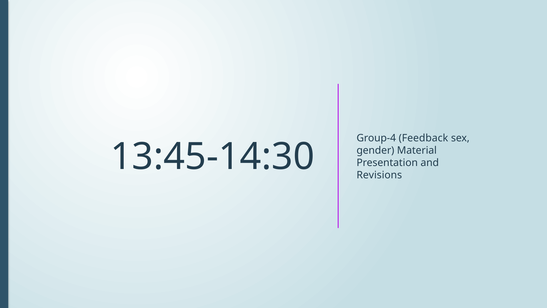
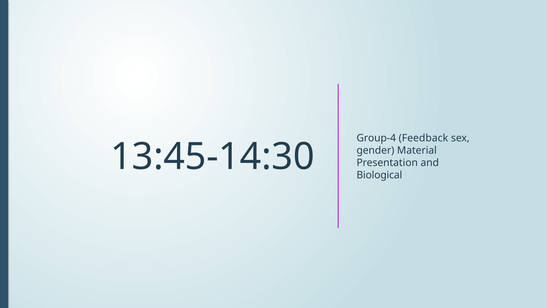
Revisions: Revisions -> Biological (379, 175)
